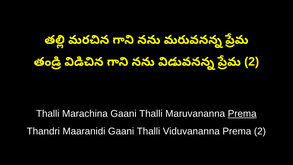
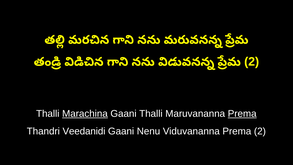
Marachina underline: none -> present (85, 113)
Maaranidi: Maaranidi -> Veedanidi (84, 131)
Thalli: Thalli -> Nenu (149, 131)
